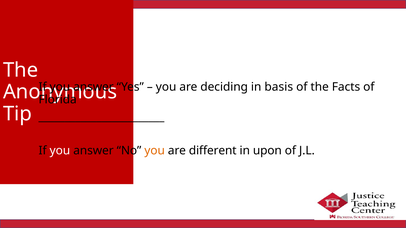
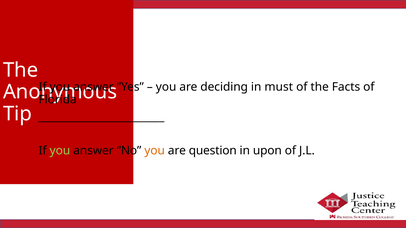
basis: basis -> must (279, 87)
you colour: white -> light green (60, 151)
different: different -> question (213, 151)
